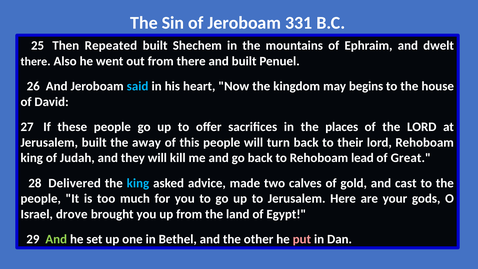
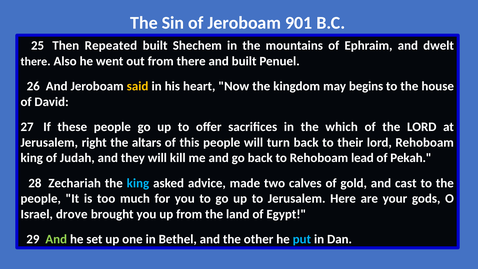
331: 331 -> 901 (299, 23)
said colour: light blue -> yellow (138, 86)
places: places -> which (342, 127)
Jerusalem built: built -> right (94, 142)
away: away -> altars (147, 142)
Great: Great -> Pekah (411, 158)
Delivered: Delivered -> Zechariah (75, 183)
put colour: pink -> light blue (302, 239)
